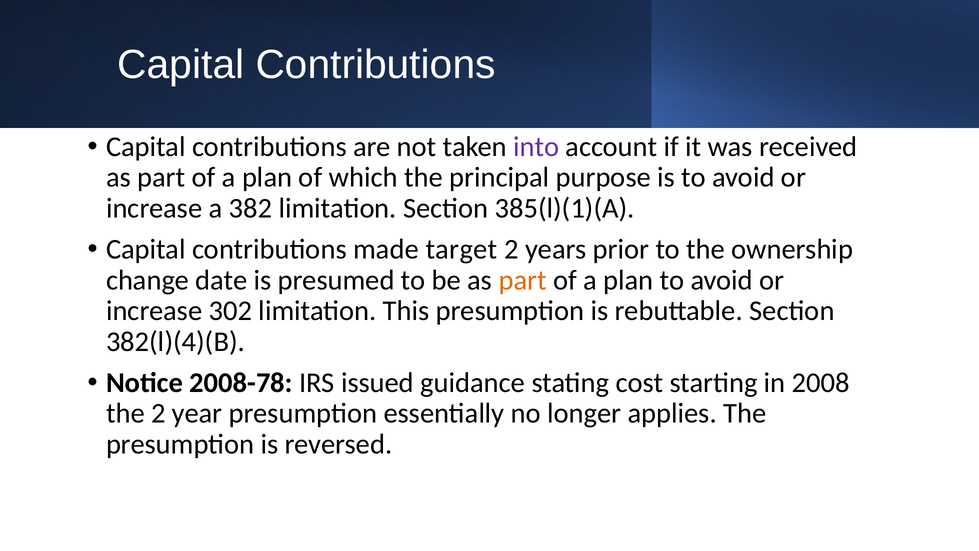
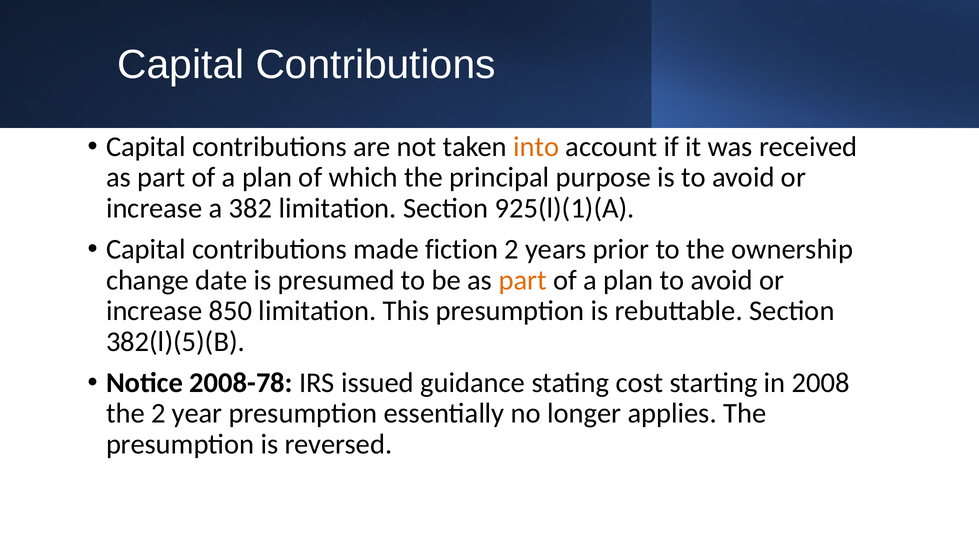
into colour: purple -> orange (536, 147)
385(l)(1)(A: 385(l)(1)(A -> 925(l)(1)(A (565, 208)
target: target -> fiction (462, 249)
302: 302 -> 850 (230, 311)
382(l)(4)(B: 382(l)(4)(B -> 382(l)(5)(B (175, 342)
